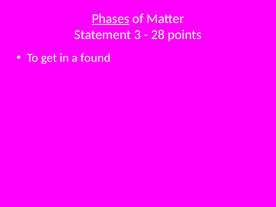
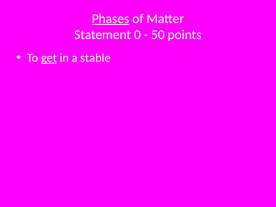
3: 3 -> 0 (137, 35)
28: 28 -> 50 (158, 35)
get underline: none -> present (49, 58)
found: found -> stable (96, 58)
